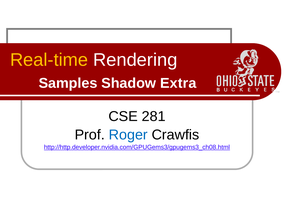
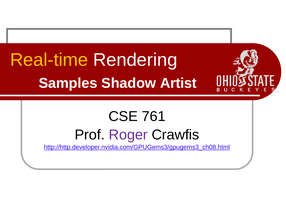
Extra: Extra -> Artist (178, 83)
281: 281 -> 761 (154, 117)
Roger colour: blue -> purple (128, 135)
